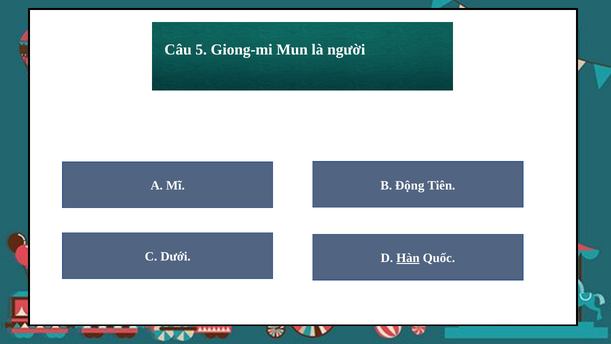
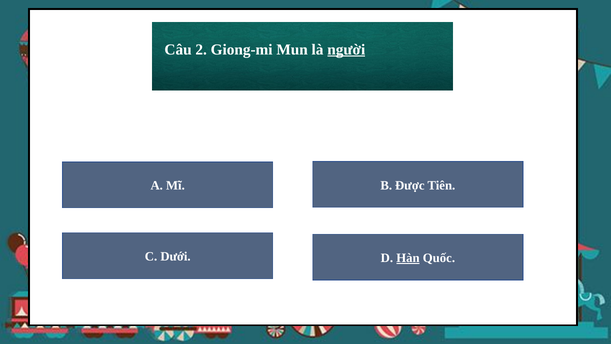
5: 5 -> 2 (201, 50)
người underline: none -> present (346, 50)
Động: Động -> Được (410, 185)
